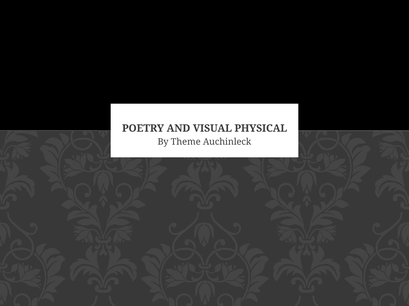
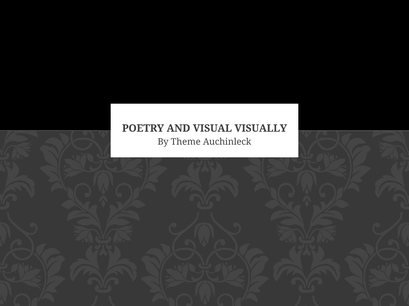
PHYSICAL: PHYSICAL -> VISUALLY (261, 129)
